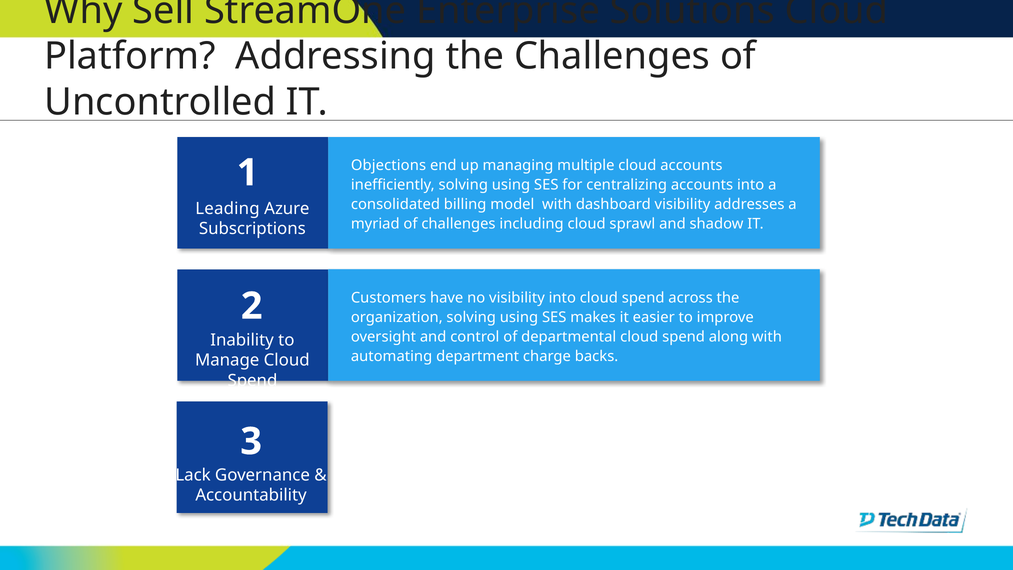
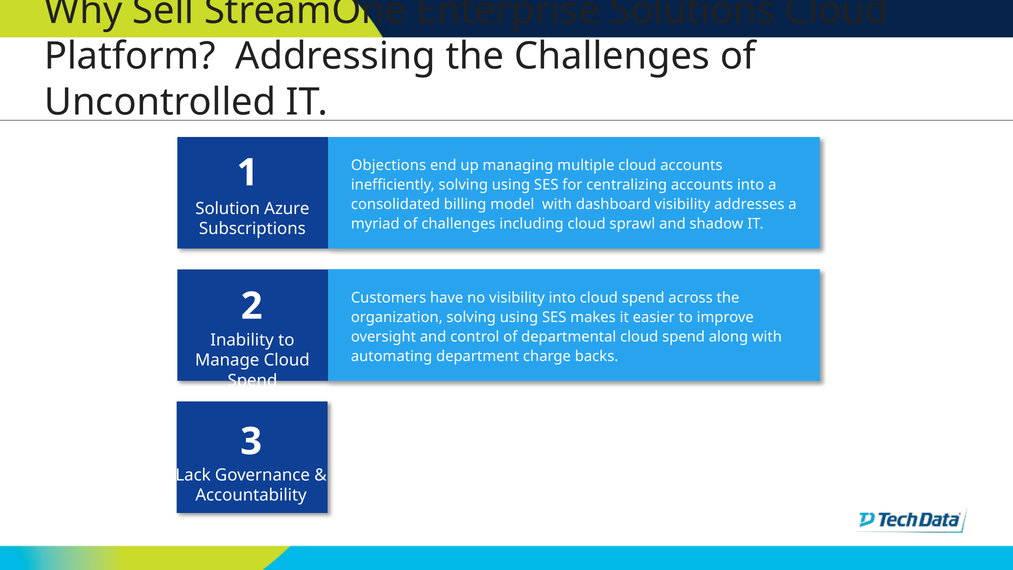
Leading: Leading -> Solution (228, 209)
